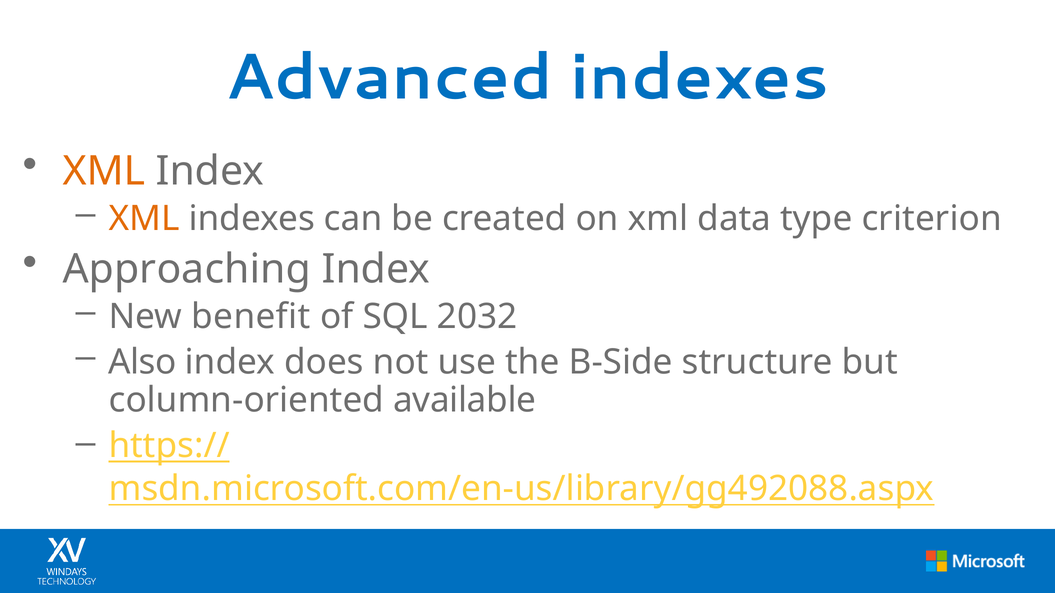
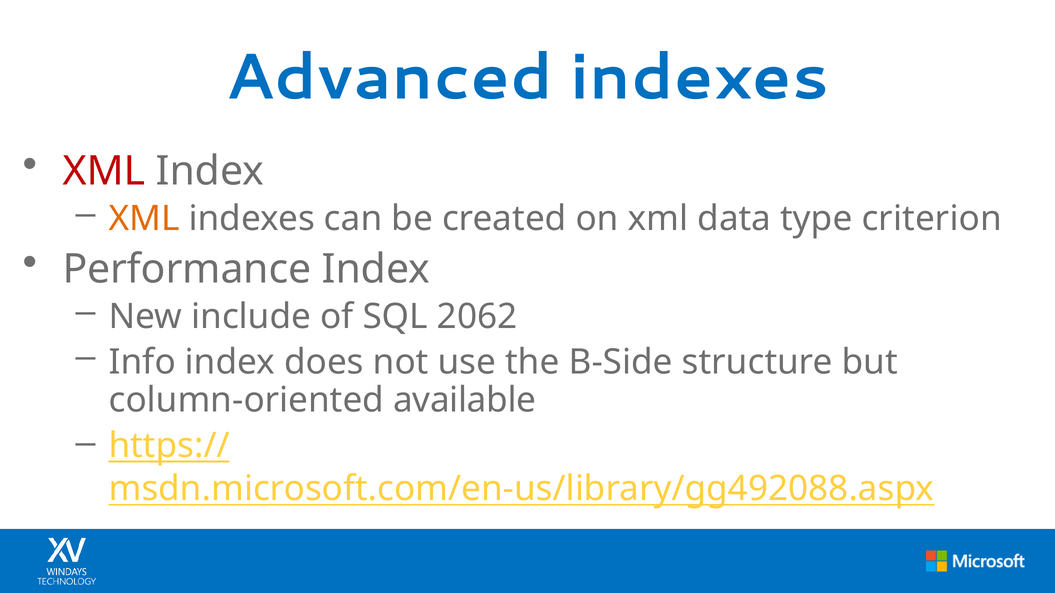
XML colour: orange -> red (104, 171)
Approaching: Approaching -> Performance (187, 269)
benefit: benefit -> include (251, 317)
2032: 2032 -> 2062 (477, 317)
Also: Also -> Info (142, 363)
